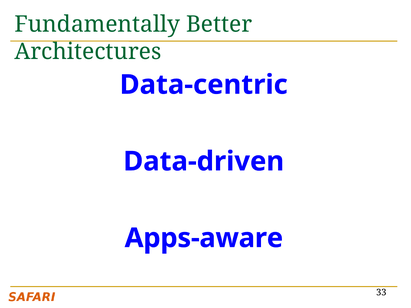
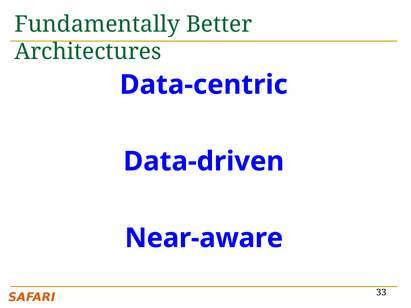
Apps-aware: Apps-aware -> Near-aware (204, 238)
